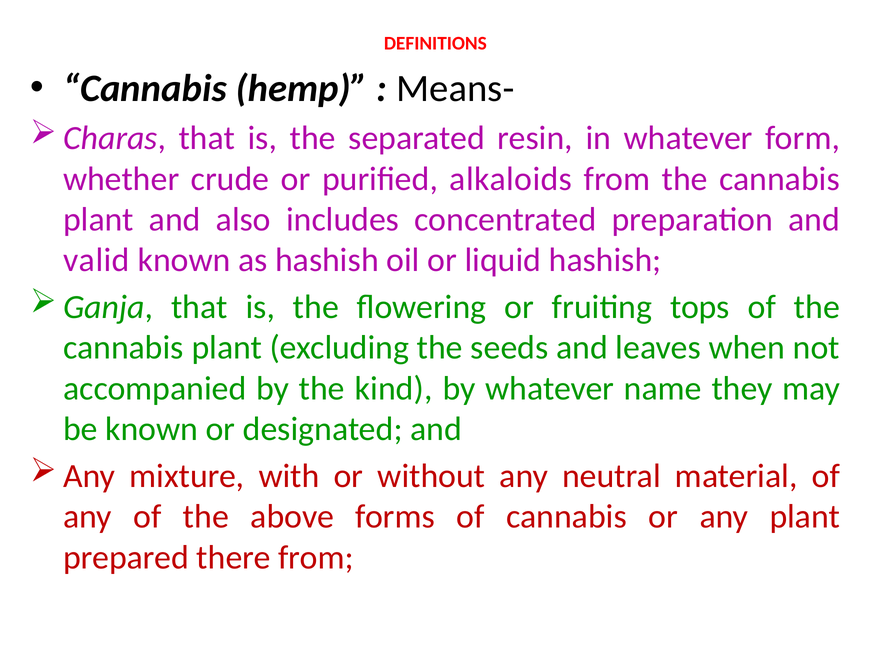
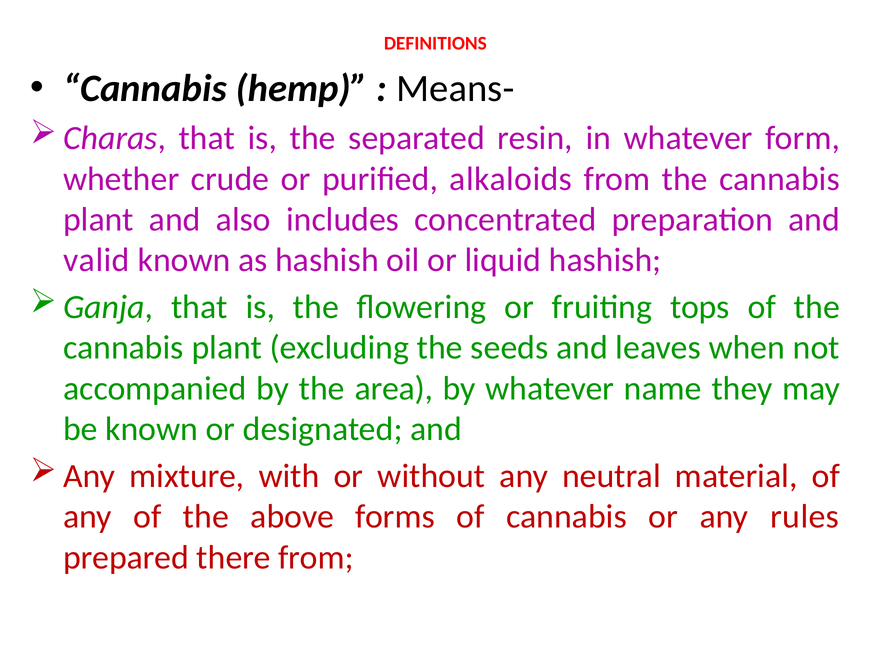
kind: kind -> area (394, 389)
any plant: plant -> rules (805, 517)
